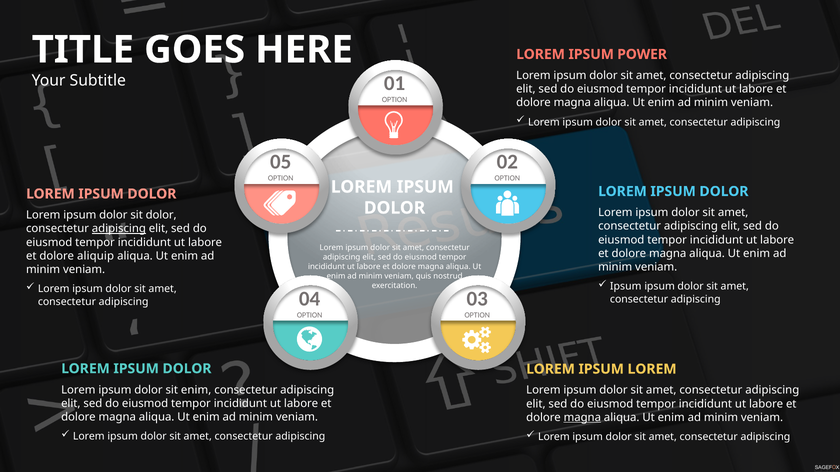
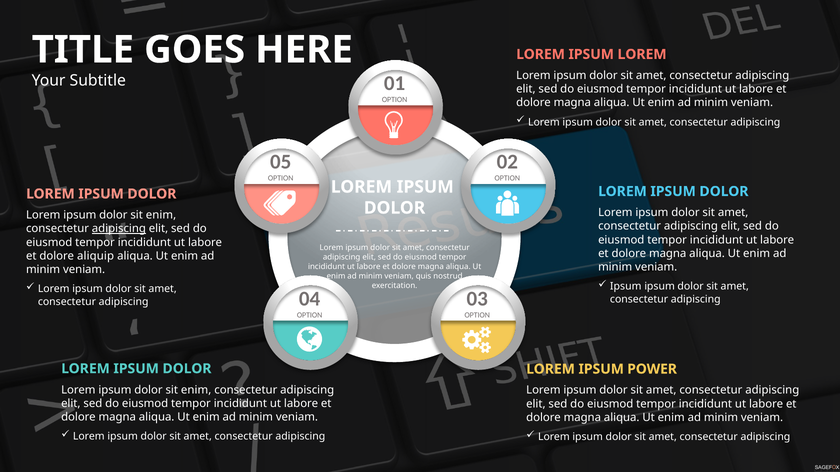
IPSUM POWER: POWER -> LOREM (642, 54)
dolor: dolor -> enim (161, 215)
IPSUM LOREM: LOREM -> POWER (652, 369)
magna underline: present -> none (582, 418)
